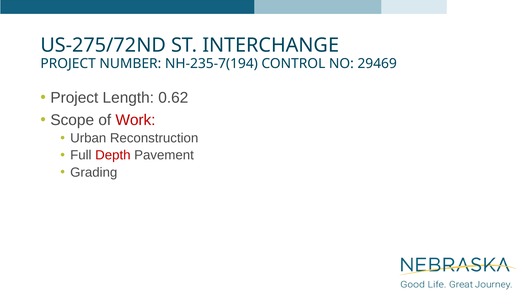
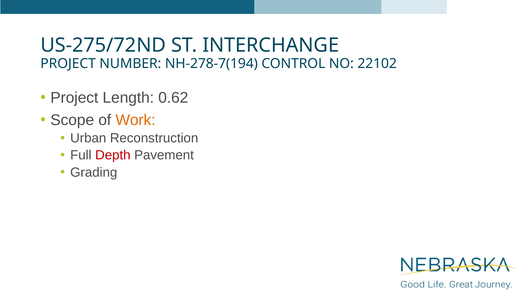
NH-235-7(194: NH-235-7(194 -> NH-278-7(194 (211, 63)
29469: 29469 -> 22102 (377, 63)
Work colour: red -> orange (135, 120)
